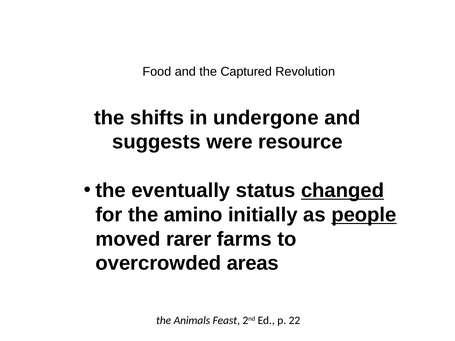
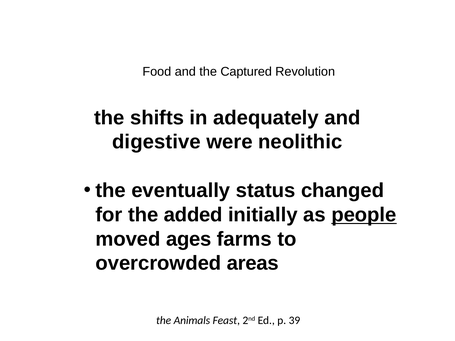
undergone: undergone -> adequately (266, 118)
suggests: suggests -> digestive (156, 142)
resource: resource -> neolithic (300, 142)
changed underline: present -> none (343, 191)
amino: amino -> added (193, 215)
rarer: rarer -> ages (189, 239)
22: 22 -> 39 (294, 321)
